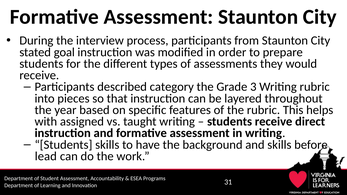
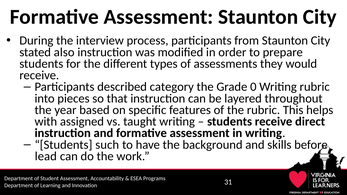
goal: goal -> also (64, 52)
3: 3 -> 0 (253, 87)
Students skills: skills -> such (107, 145)
